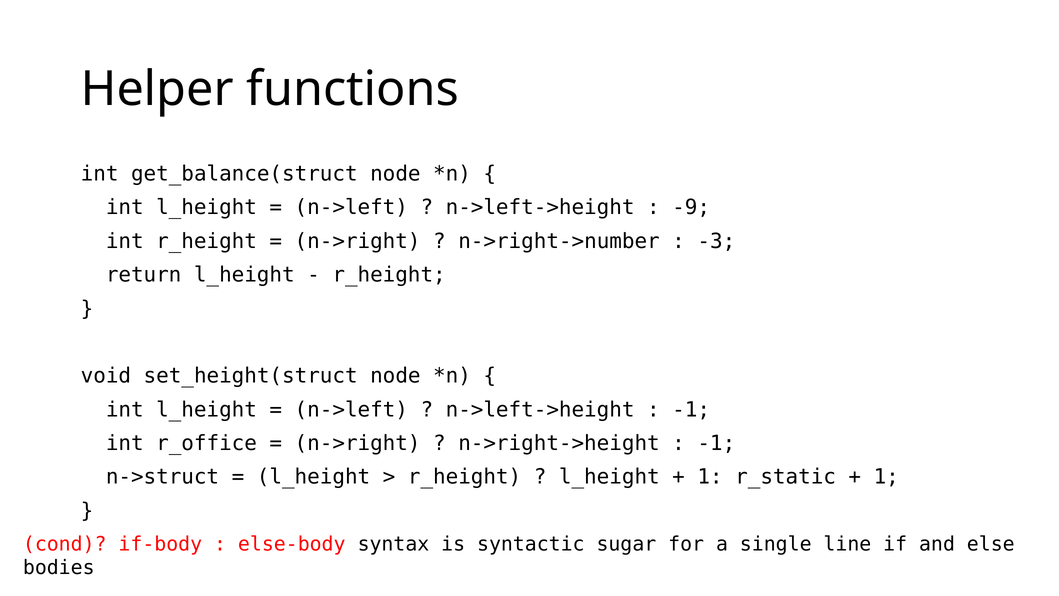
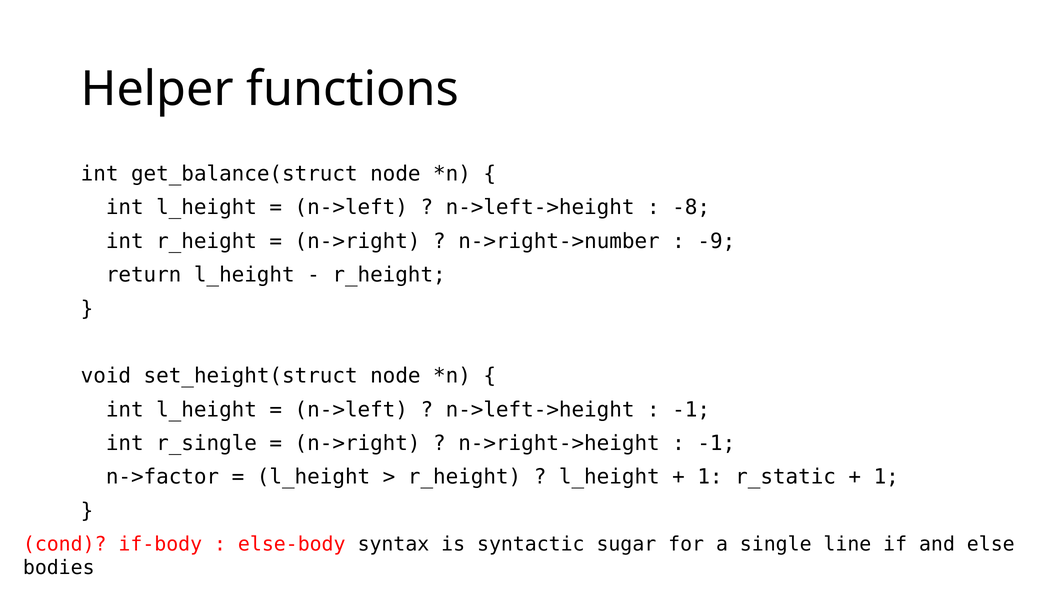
-9: -9 -> -8 (691, 207)
-3: -3 -> -9 (716, 241)
r_office: r_office -> r_single (207, 443)
n->struct: n->struct -> n->factor (162, 477)
